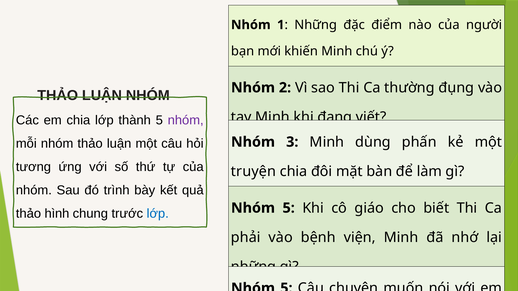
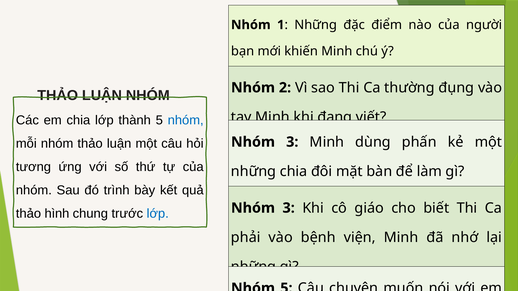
nhóm colour: purple -> blue (186, 121)
truyện: truyện -> những (254, 172)
5: 5 -> 3 (289, 208)
